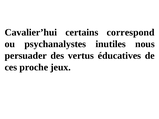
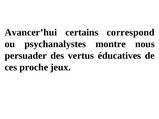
Cavalier’hui: Cavalier’hui -> Avancer’hui (31, 32)
inutiles: inutiles -> montre (111, 44)
